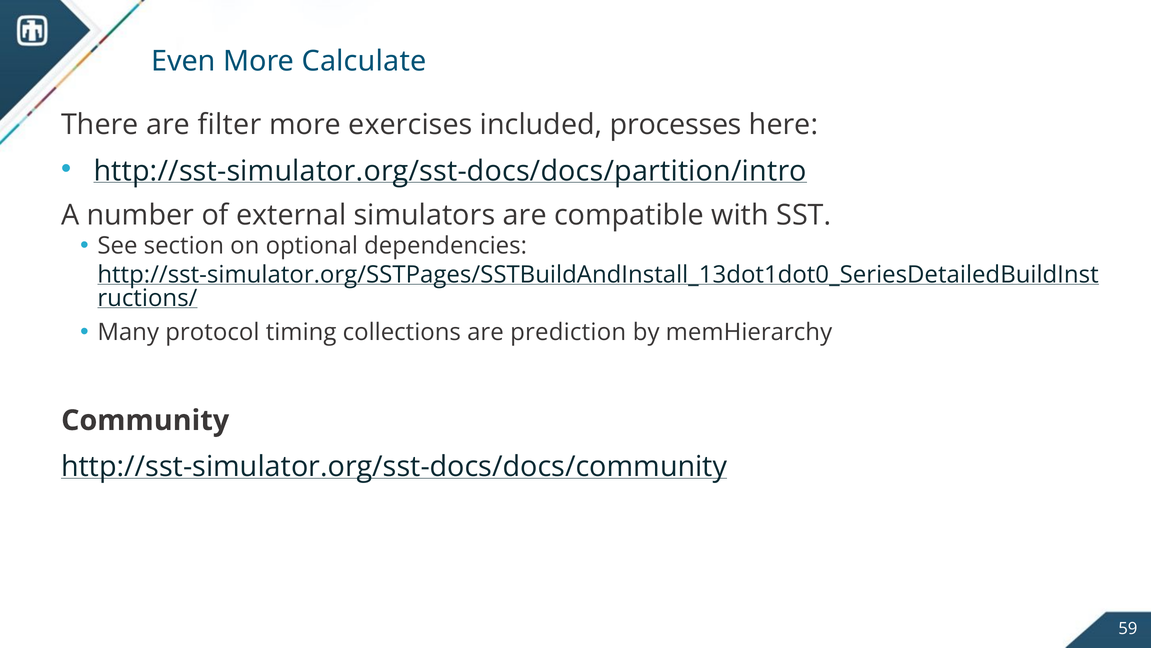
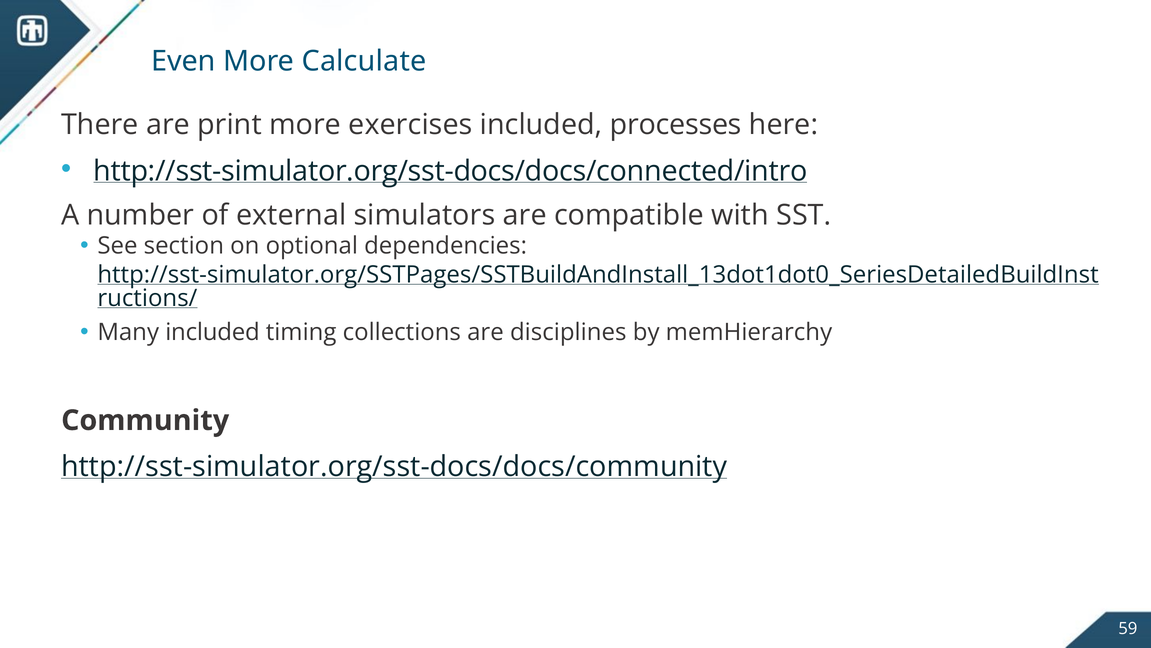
filter: filter -> print (230, 124)
http://sst-simulator.org/sst-docs/docs/partition/intro: http://sst-simulator.org/sst-docs/docs/partition/intro -> http://sst-simulator.org/sst-docs/docs/connected/intro (450, 171)
Many protocol: protocol -> included (213, 332)
prediction: prediction -> disciplines (568, 332)
